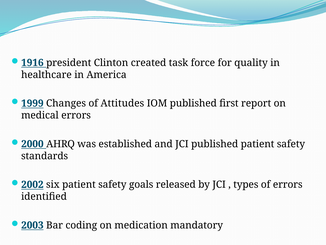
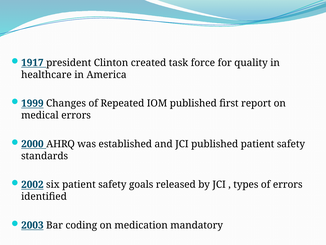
1916: 1916 -> 1917 (32, 63)
Attitudes: Attitudes -> Repeated (122, 103)
